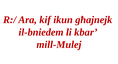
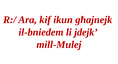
kbar: kbar -> jdejk (86, 32)
